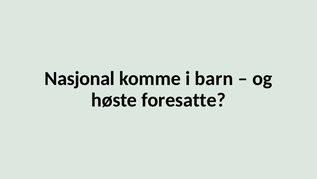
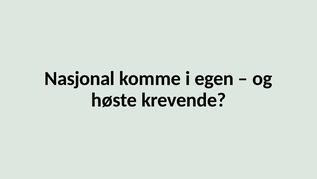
barn: barn -> egen (214, 78)
foresatte: foresatte -> krevende (184, 100)
